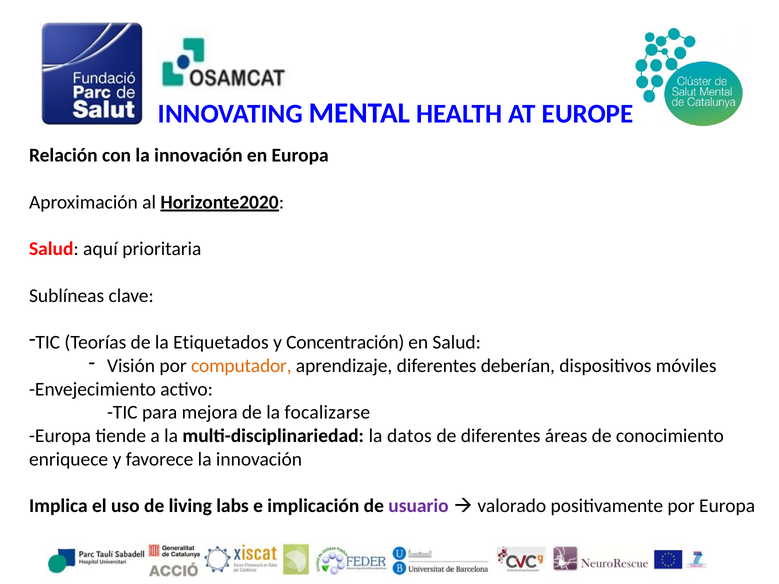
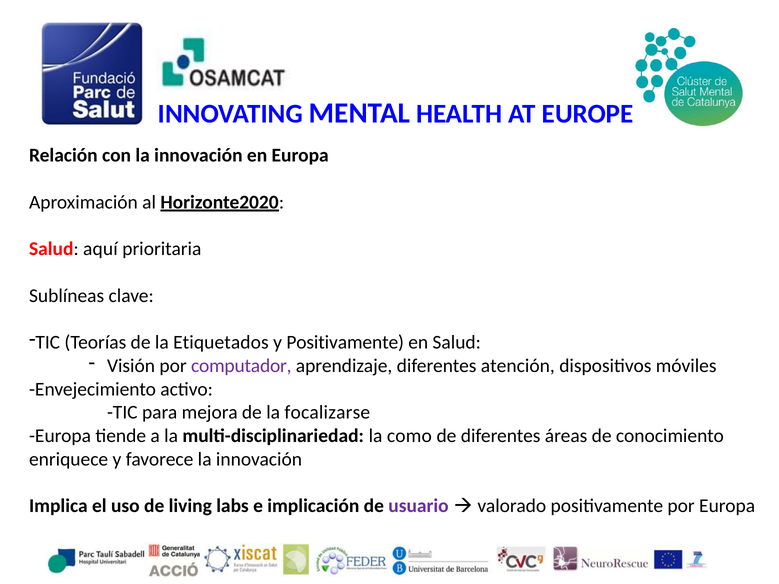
y Concentración: Concentración -> Positivamente (345, 343)
computador colour: orange -> purple (241, 366)
deberían: deberían -> atención (518, 366)
datos: datos -> como (409, 436)
